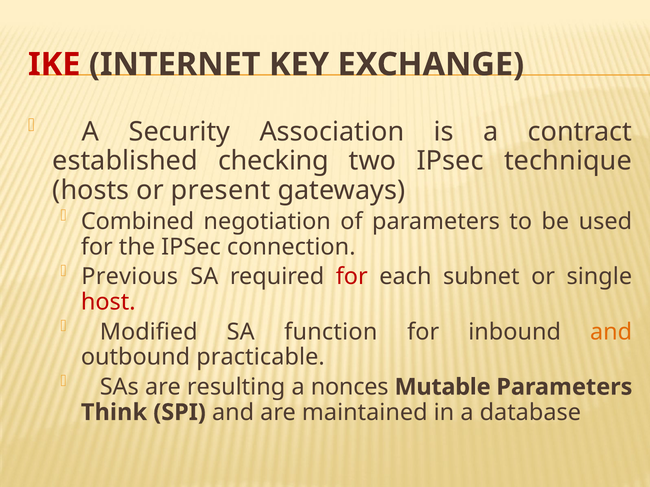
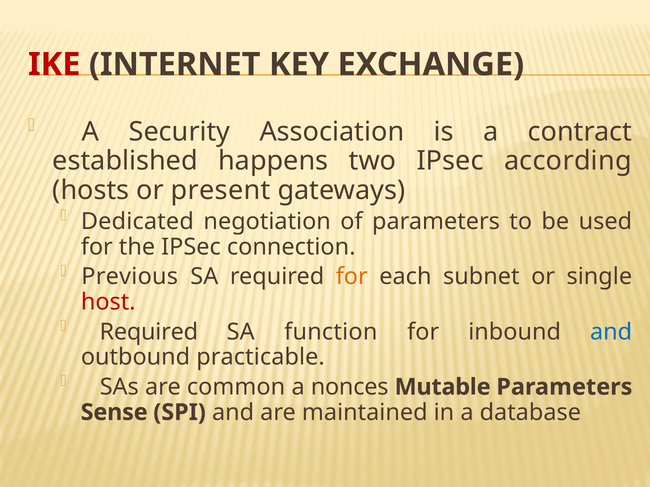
checking: checking -> happens (273, 161)
technique: technique -> according (568, 161)
Combined: Combined -> Dedicated (137, 222)
for colour: red -> orange (352, 277)
Modified: Modified -> Required (149, 332)
and colour: orange -> blue (611, 332)
resulting: resulting -> common (236, 387)
Think: Think -> Sense (114, 413)
